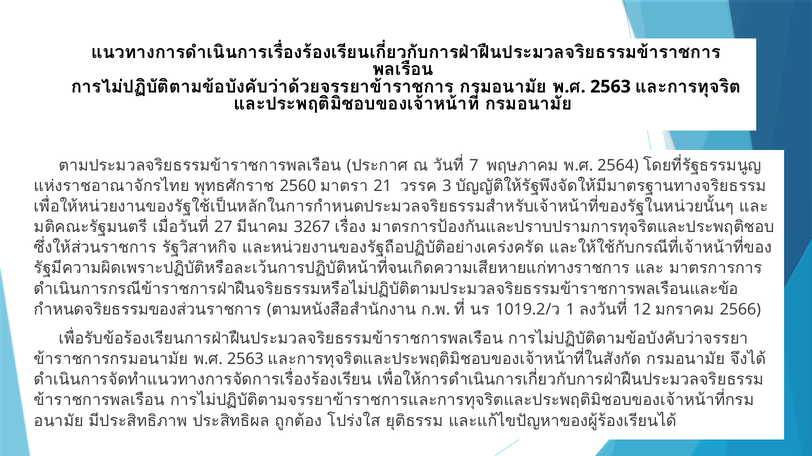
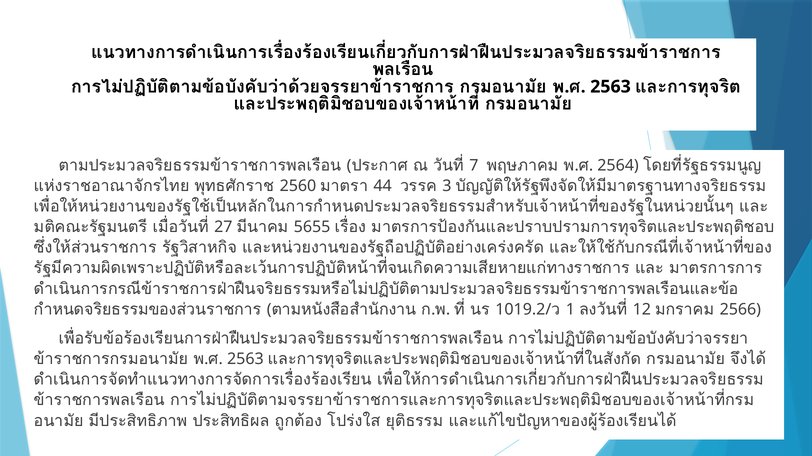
21: 21 -> 44 (383, 186)
3267: 3267 -> 5655 (312, 227)
